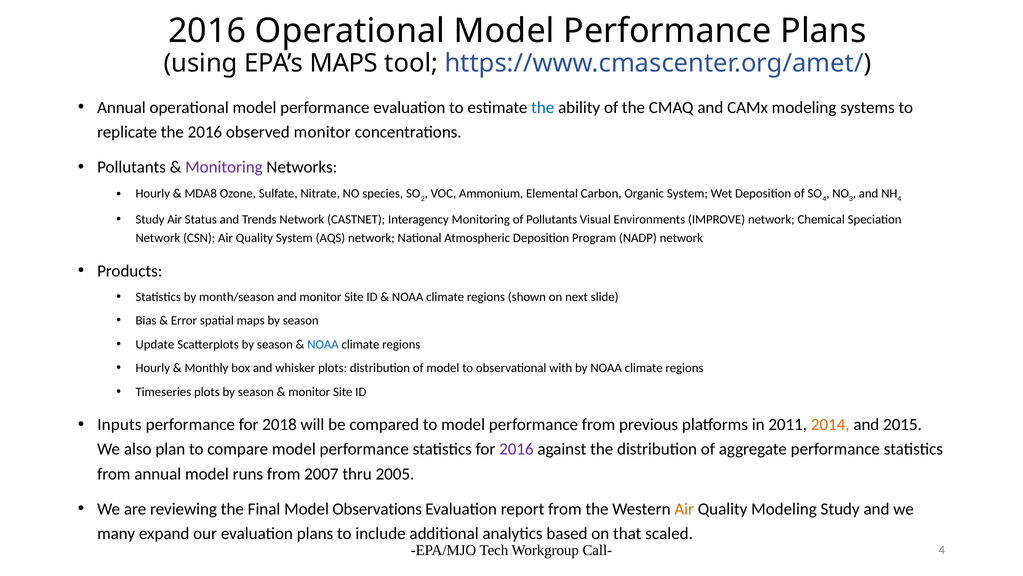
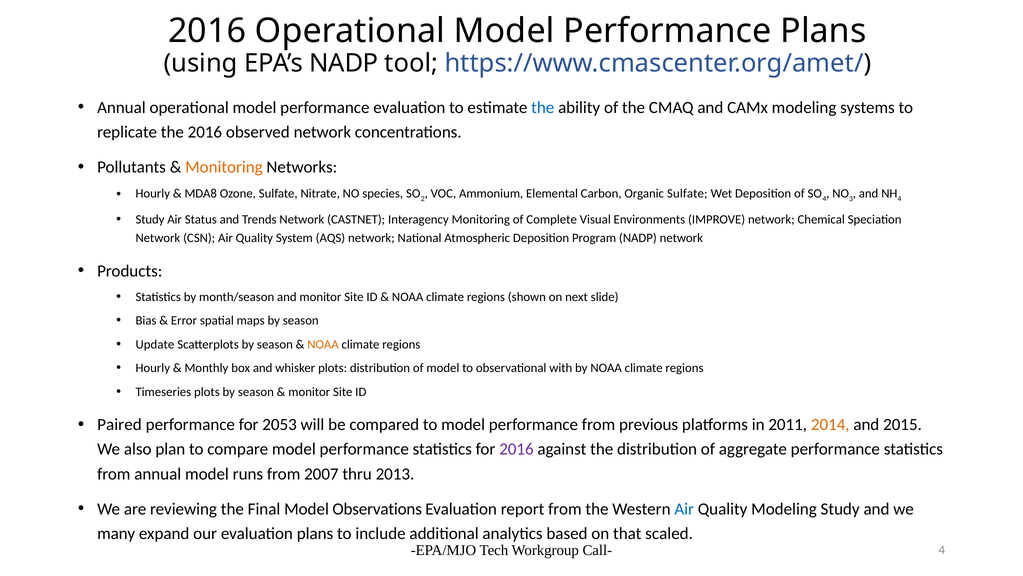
EPA’s MAPS: MAPS -> NADP (344, 63)
observed monitor: monitor -> network (322, 132)
Monitoring colour: purple -> orange (224, 167)
Organic System: System -> Sulfate (687, 193)
of Pollutants: Pollutants -> Complete (552, 219)
NOAA colour: blue -> orange (323, 344)
Inputs: Inputs -> Paired (119, 424)
2018: 2018 -> 2053 (280, 424)
2005: 2005 -> 2013 (395, 473)
Air colour: orange -> blue (684, 509)
